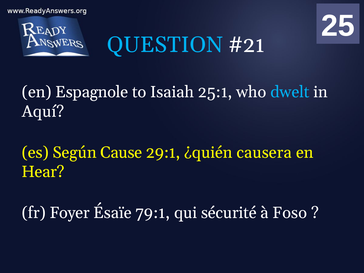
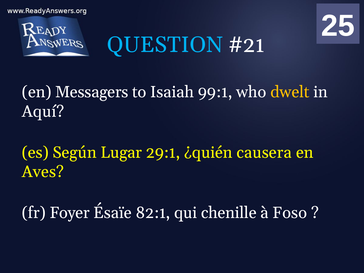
Espagnole: Espagnole -> Messagers (92, 92)
25:1: 25:1 -> 99:1 (215, 92)
dwelt colour: light blue -> yellow (290, 92)
Cause: Cause -> Lugar (121, 152)
Hear: Hear -> Aves (43, 172)
79:1: 79:1 -> 82:1 (153, 213)
sécurité: sécurité -> chenille (229, 213)
